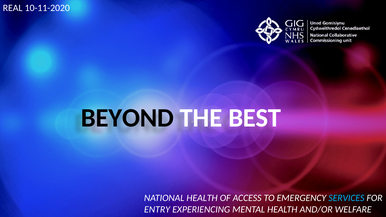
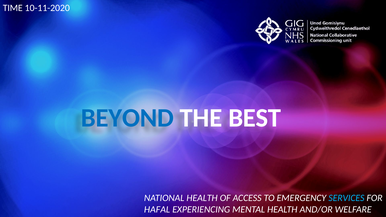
REAL: REAL -> TIME (13, 8)
BEYOND colour: black -> blue (127, 118)
ENTRY: ENTRY -> HAFAL (157, 210)
